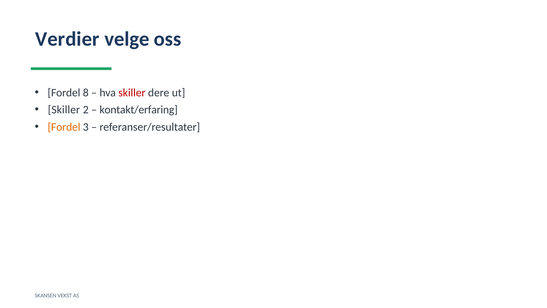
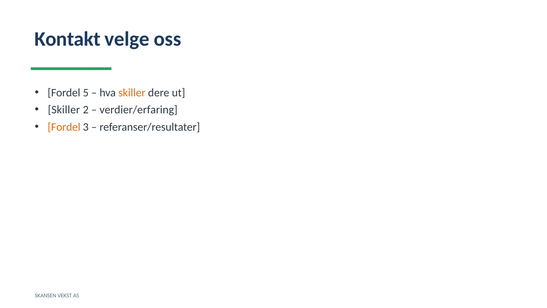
Verdier: Verdier -> Kontakt (68, 39)
8: 8 -> 5 (86, 93)
skiller colour: red -> orange (132, 93)
kontakt/erfaring: kontakt/erfaring -> verdier/erfaring (139, 110)
